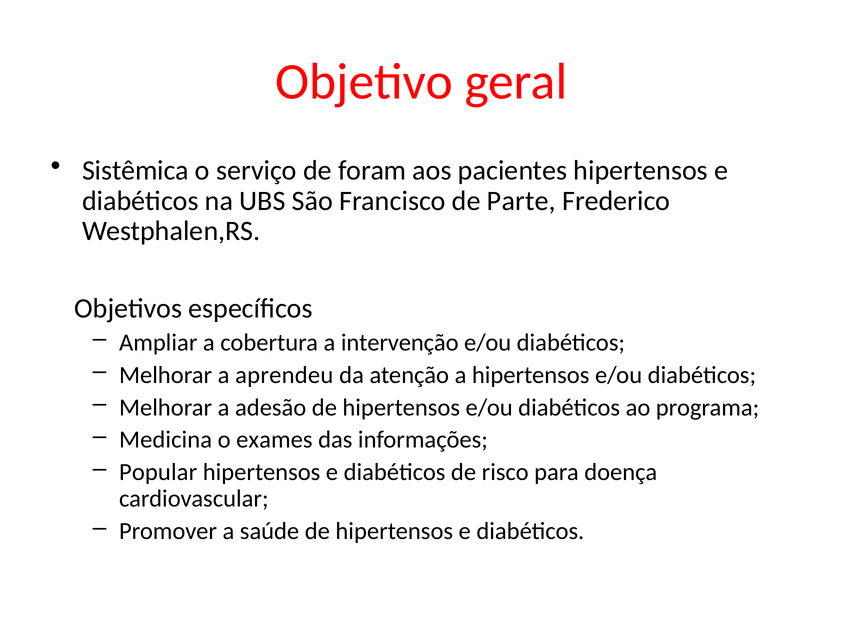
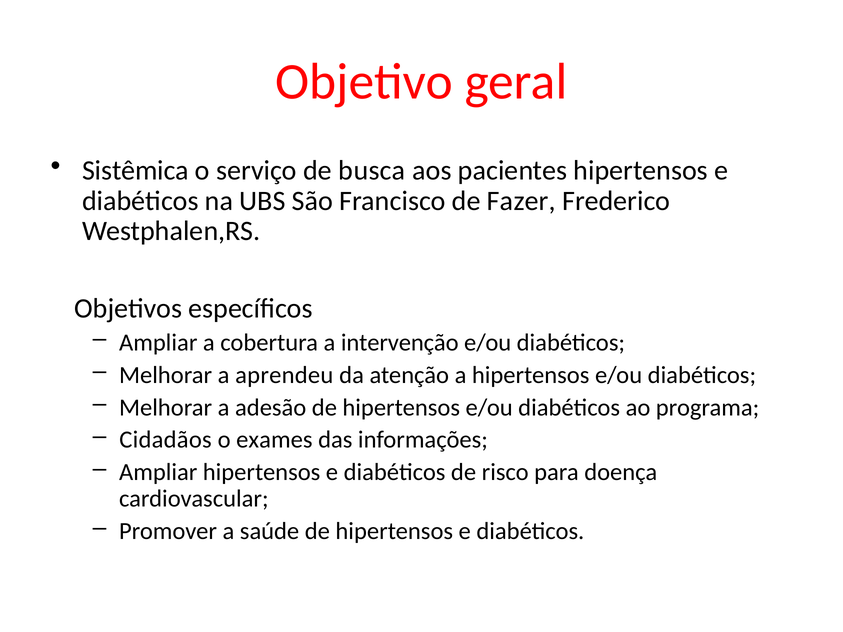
foram: foram -> busca (372, 171)
Parte: Parte -> Fazer (521, 201)
Medicina: Medicina -> Cidadãos (166, 440)
Popular: Popular -> Ampliar (158, 472)
